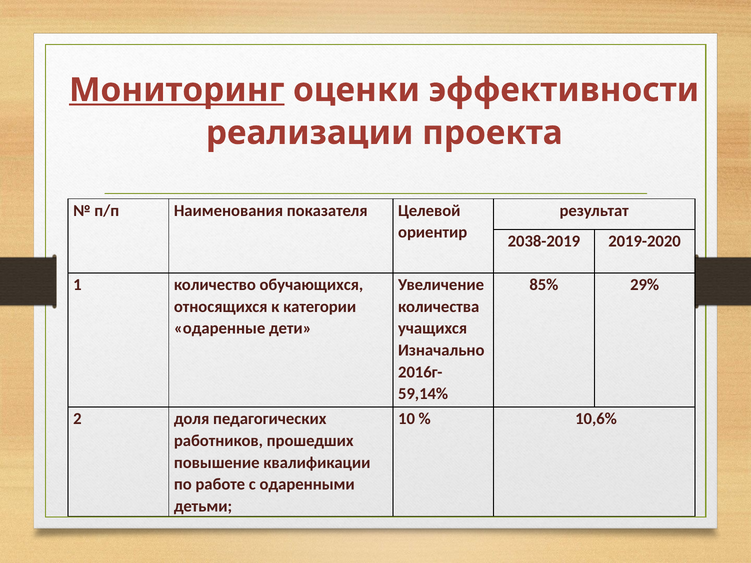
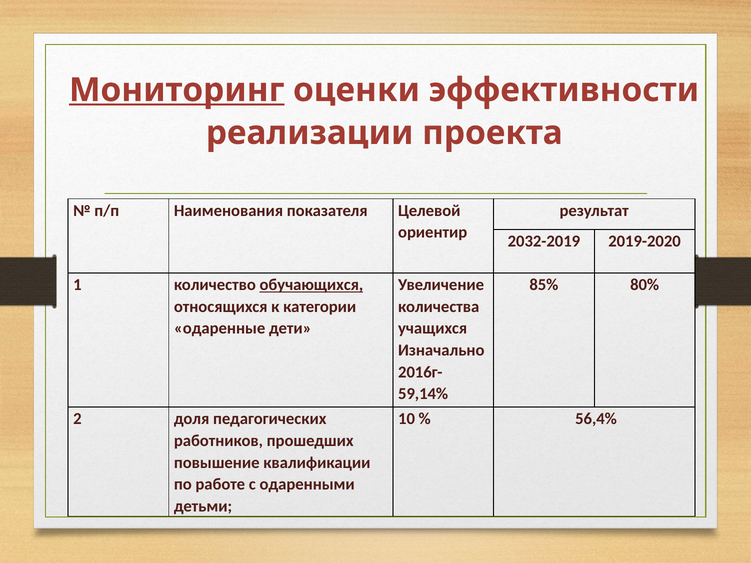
2038-2019: 2038-2019 -> 2032-2019 (544, 241)
обучающихся underline: none -> present (311, 285)
29%: 29% -> 80% (645, 285)
10,6%: 10,6% -> 56,4% (596, 419)
